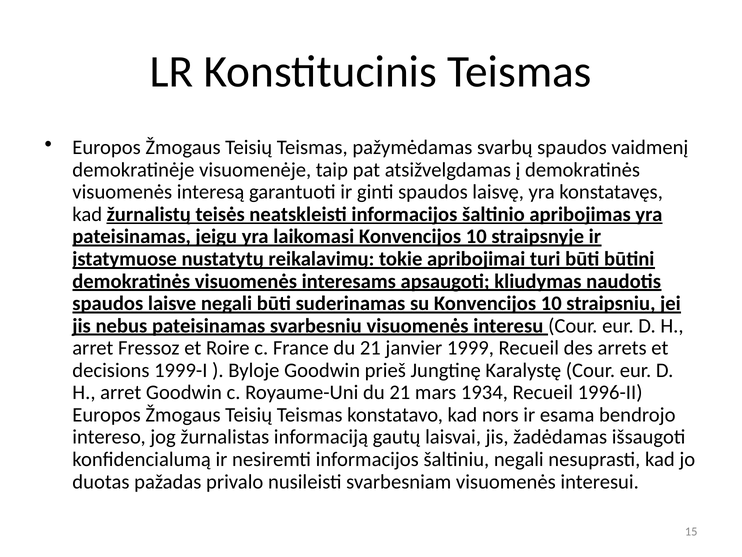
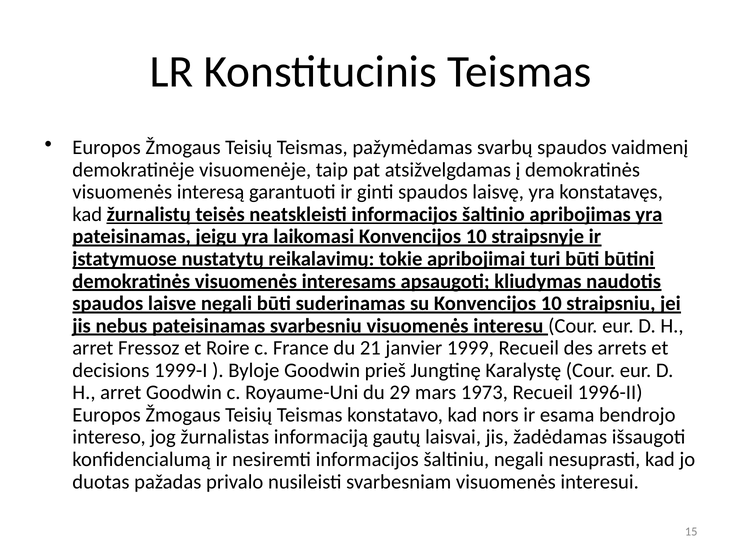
Royaume-Uni du 21: 21 -> 29 (400, 392)
1934: 1934 -> 1973 (484, 392)
